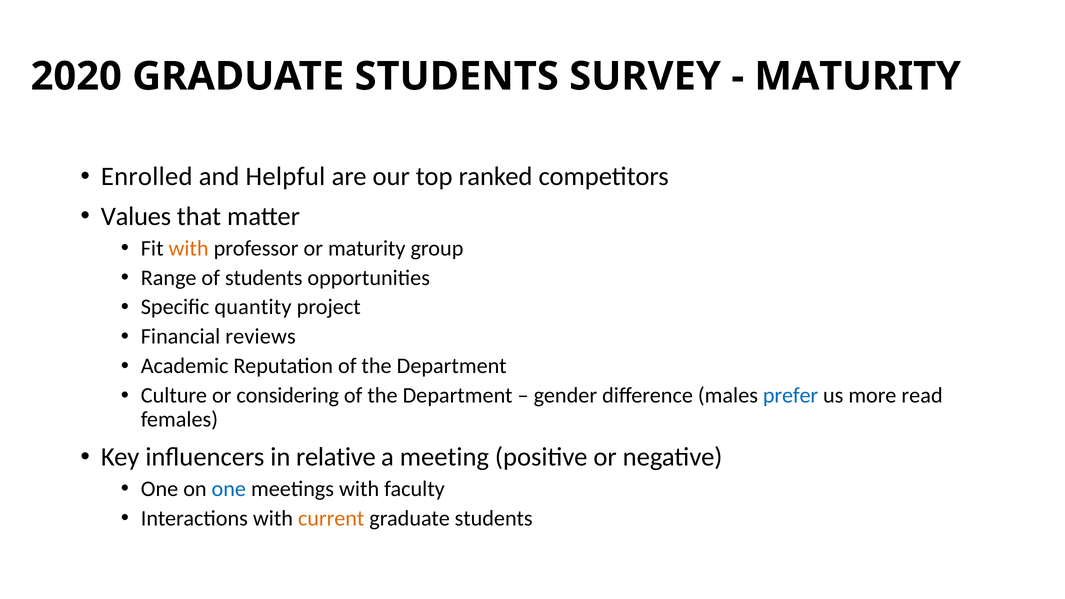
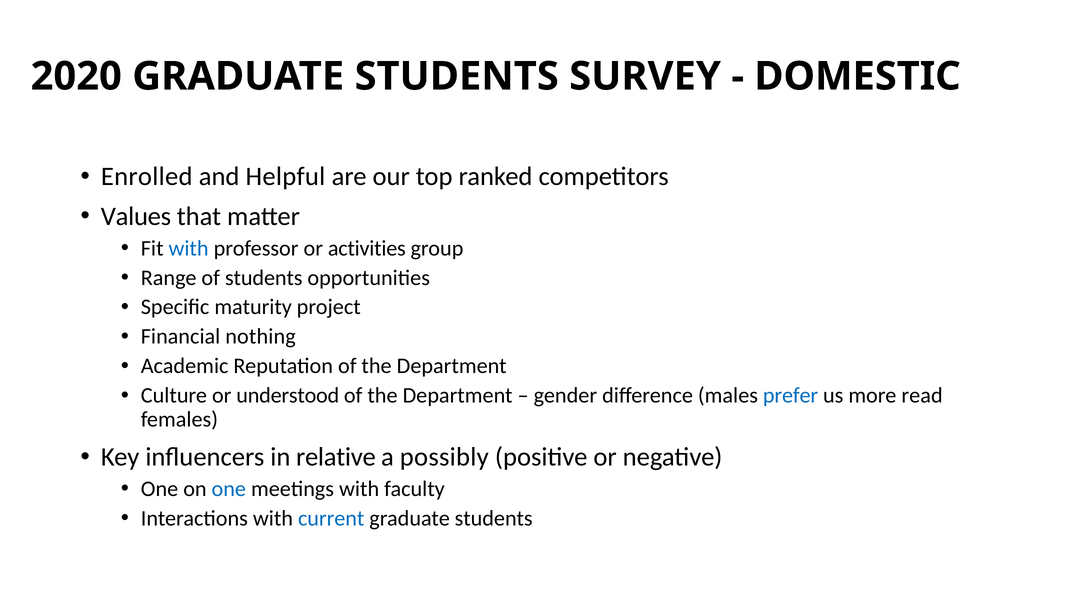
MATURITY: MATURITY -> DOMESTIC (858, 76)
with colour: orange -> blue (189, 248)
or maturity: maturity -> activities (367, 248)
quantity: quantity -> maturity (253, 307)
reviews: reviews -> nothing (261, 337)
considering: considering -> understood (288, 396)
meeting: meeting -> possibly (444, 457)
current colour: orange -> blue (331, 518)
